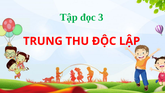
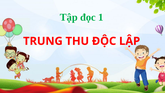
3: 3 -> 1 (101, 17)
